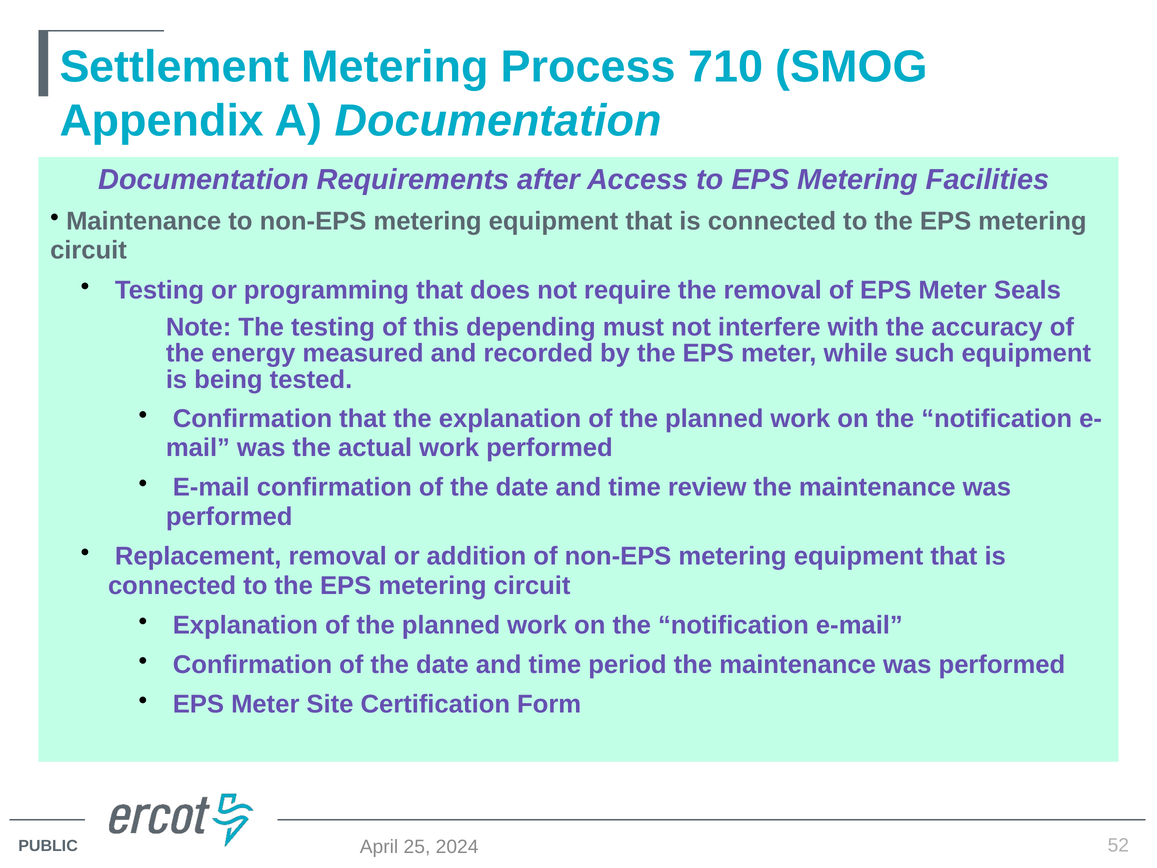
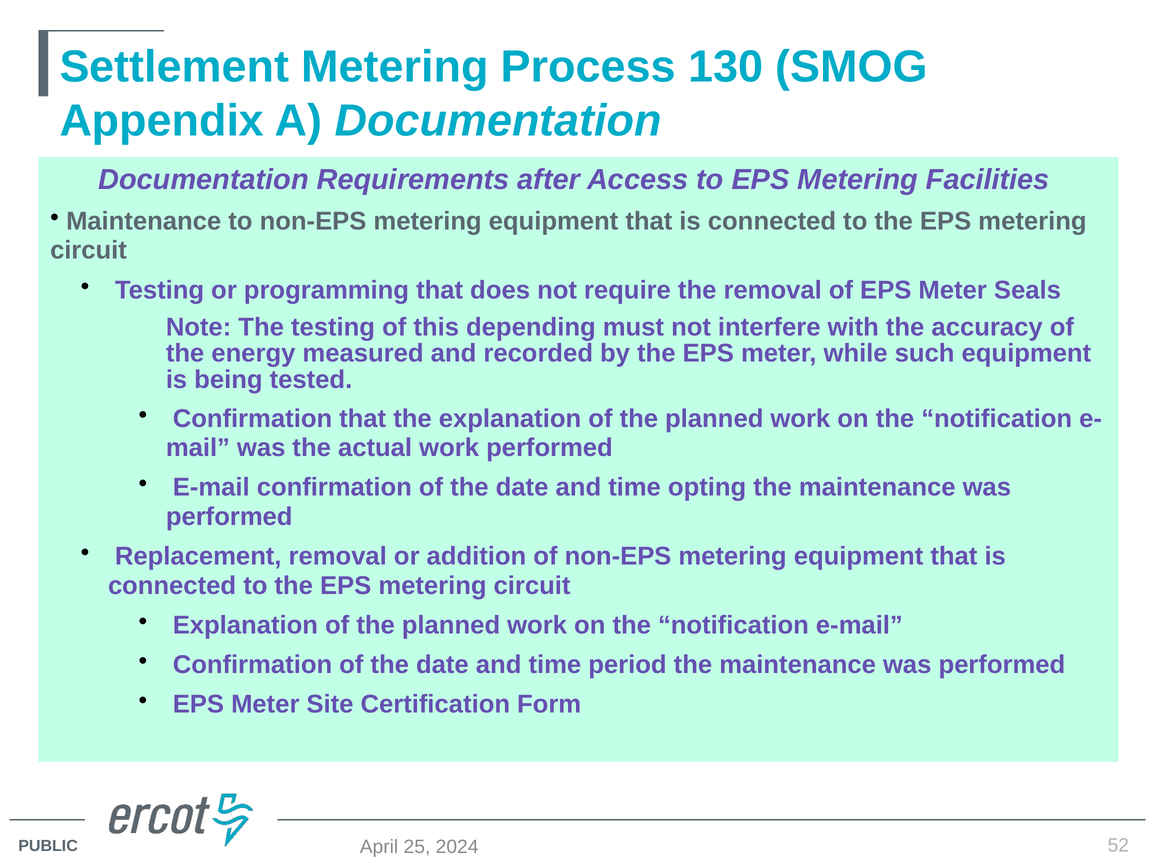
710: 710 -> 130 (726, 67)
review: review -> opting (707, 487)
